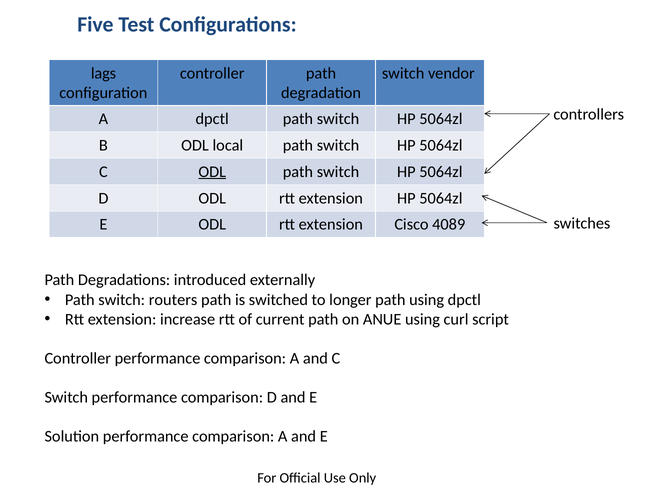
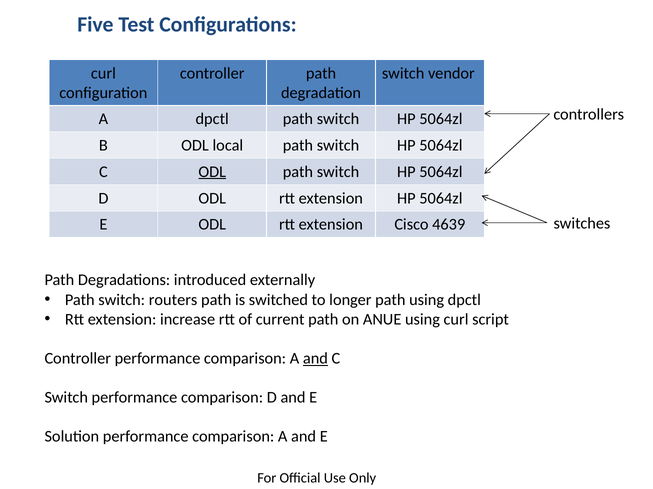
lags: lags -> curl (103, 73)
4089: 4089 -> 4639 (449, 225)
and underline: none -> present (315, 359)
